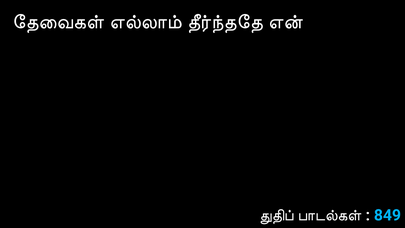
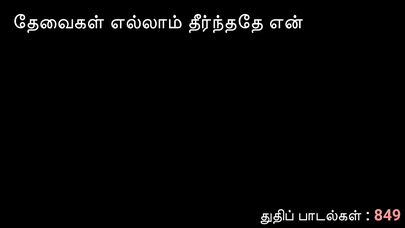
849 colour: light blue -> pink (387, 215)
